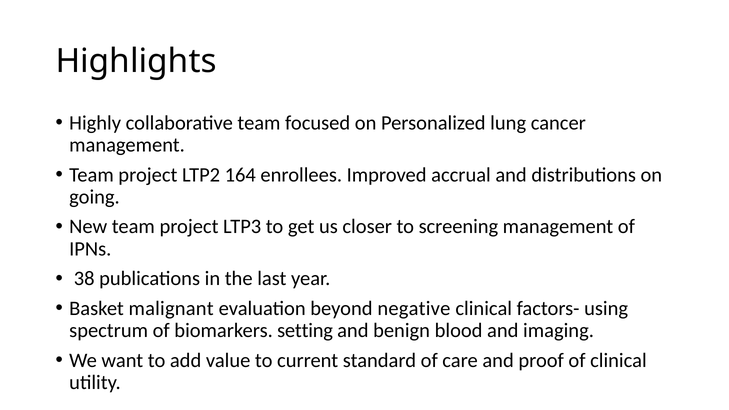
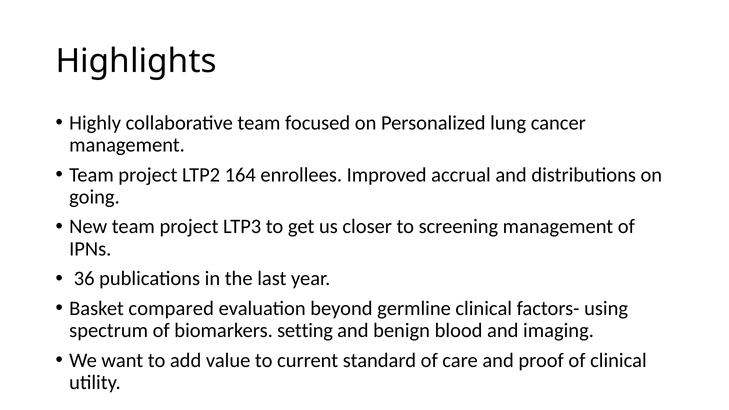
38: 38 -> 36 (84, 279)
malignant: malignant -> compared (171, 308)
negative: negative -> germline (414, 308)
